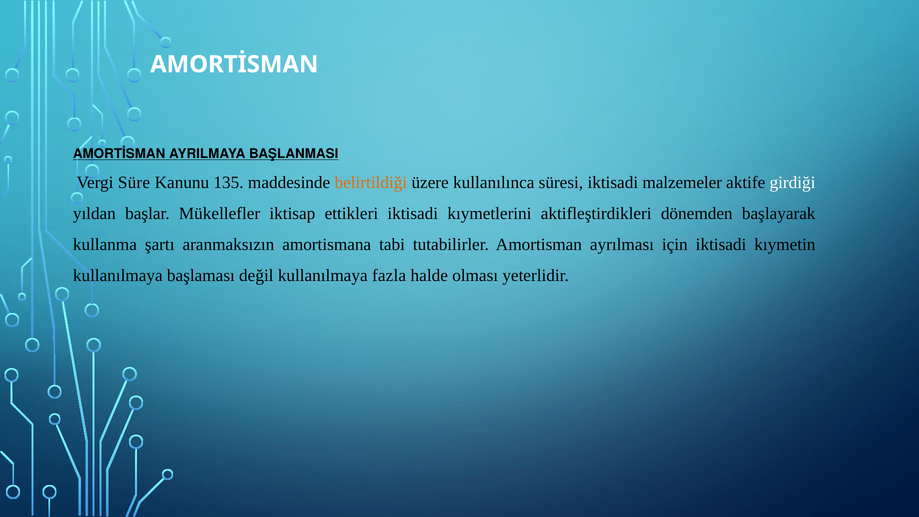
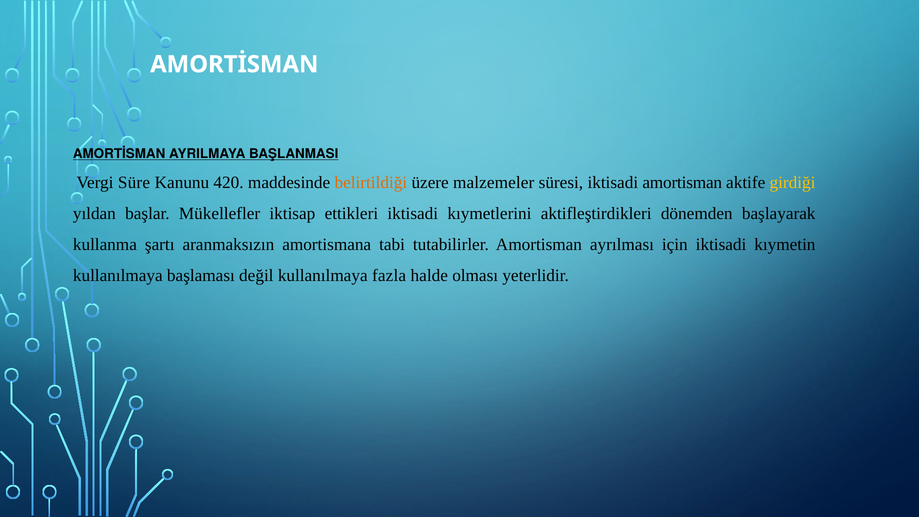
135: 135 -> 420 (229, 183)
kullanılınca: kullanılınca -> malzemeler (494, 183)
iktisadi malzemeler: malzemeler -> amortisman (682, 183)
girdiği colour: white -> yellow (793, 183)
